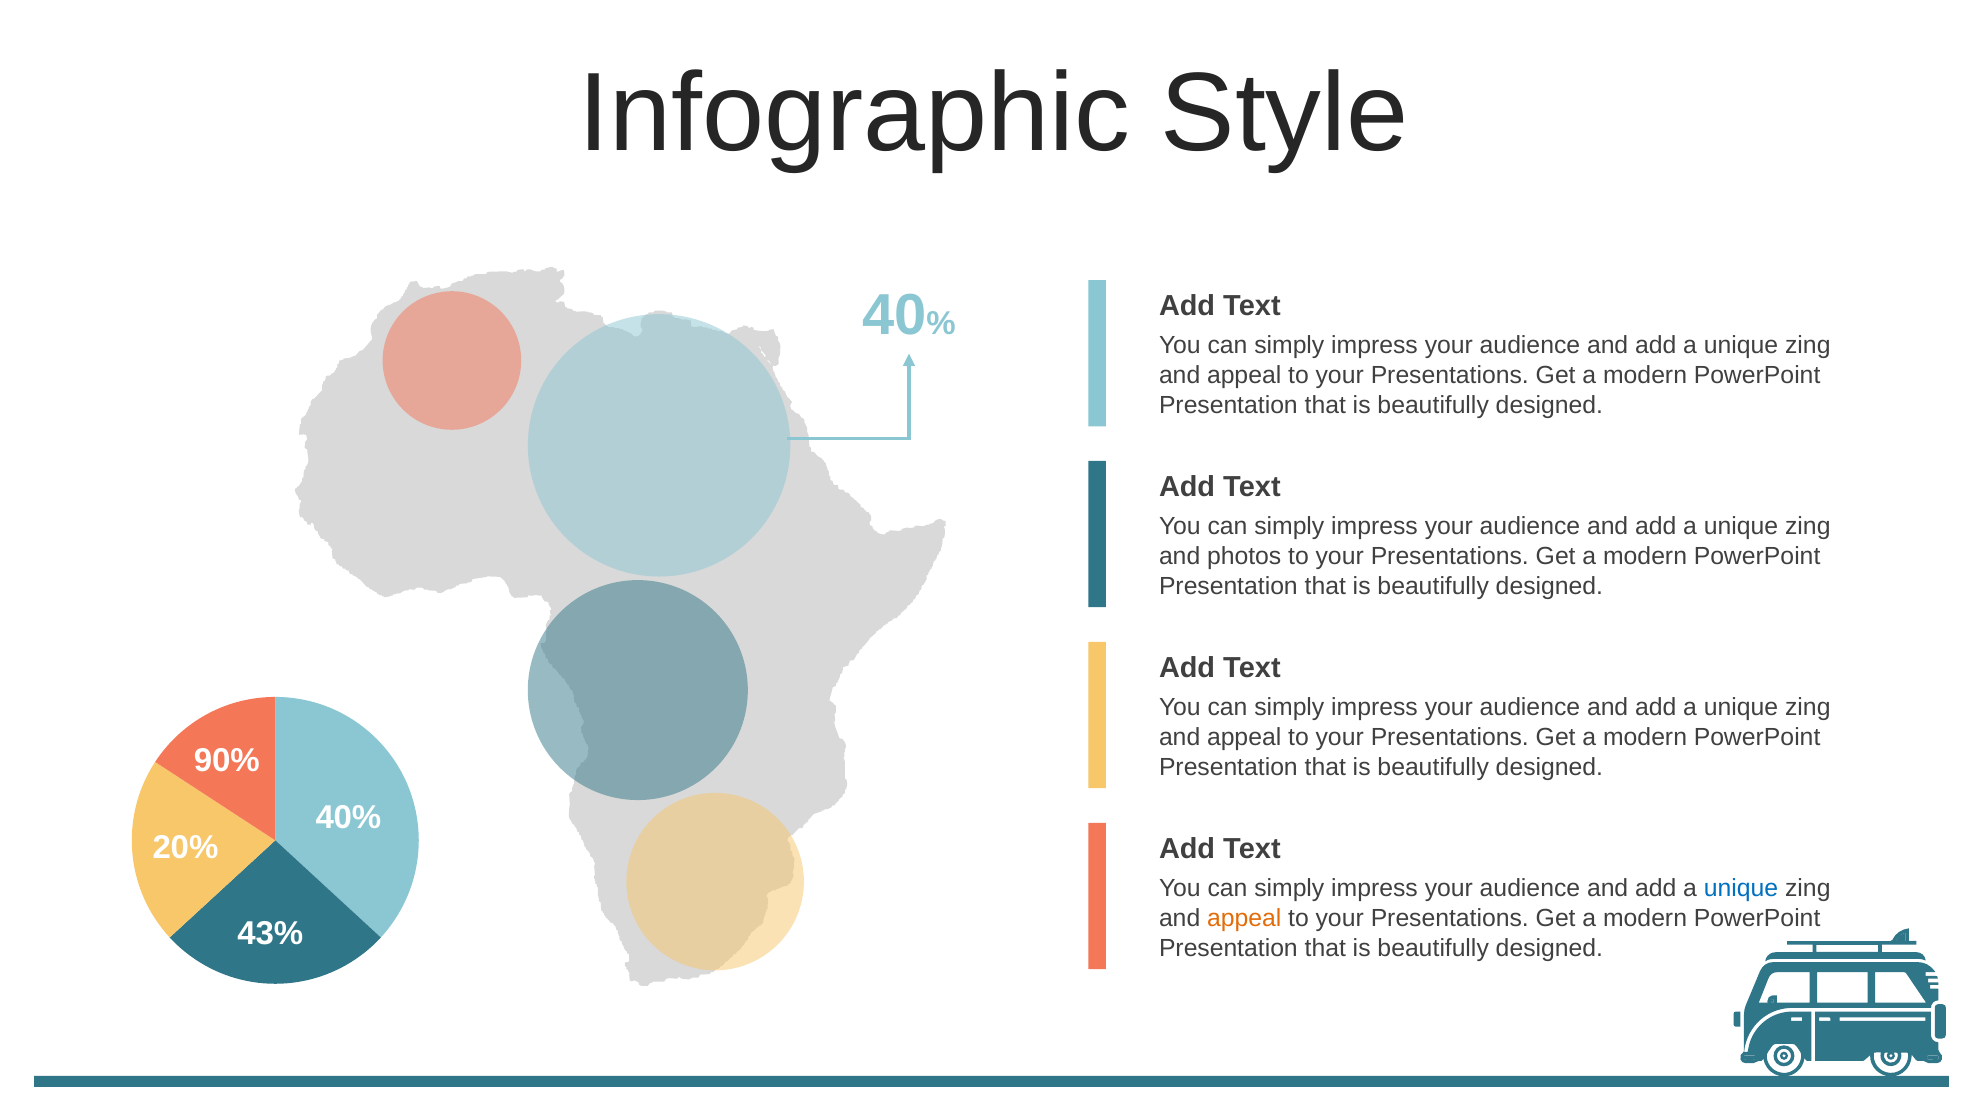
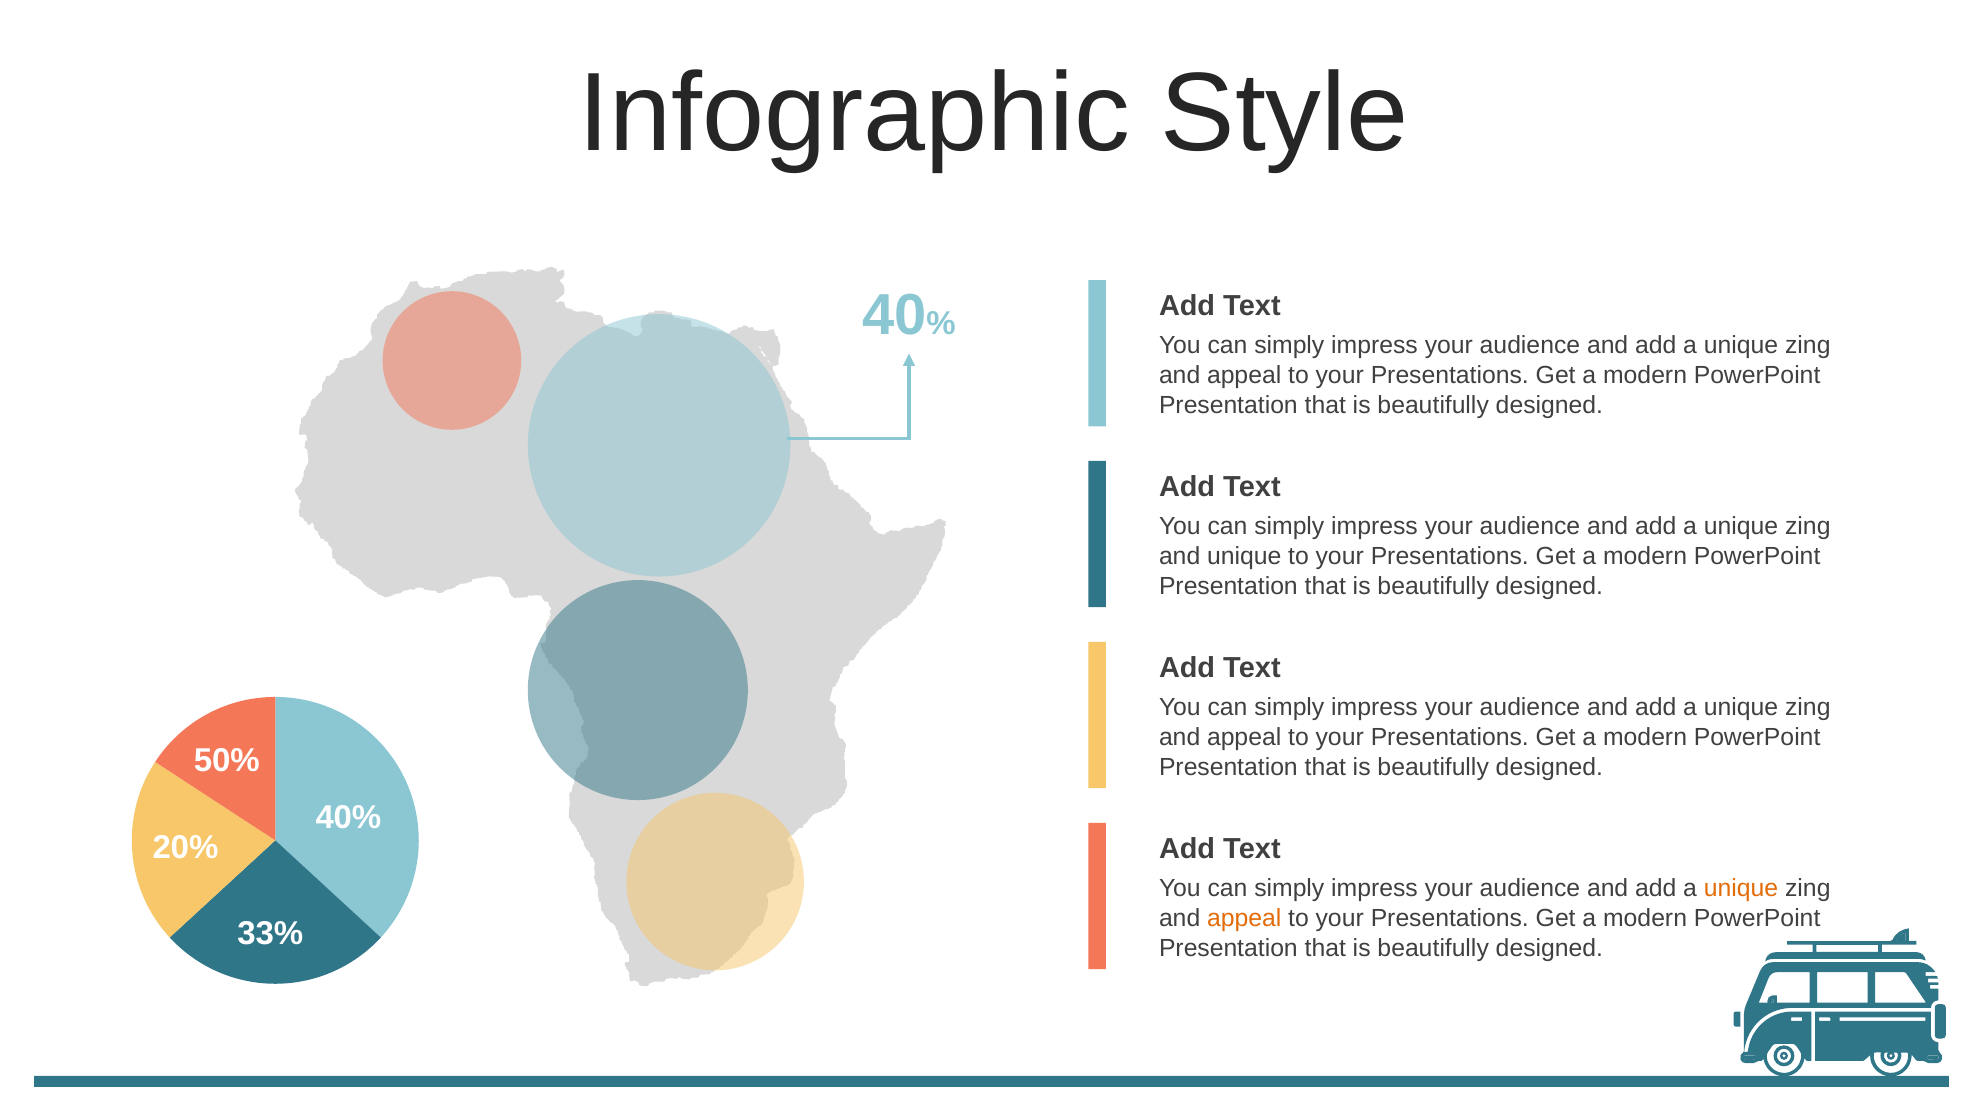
and photos: photos -> unique (1244, 557)
90%: 90% -> 50% (227, 760)
unique colour: blue -> orange (1741, 889)
43%: 43% -> 33% (270, 934)
